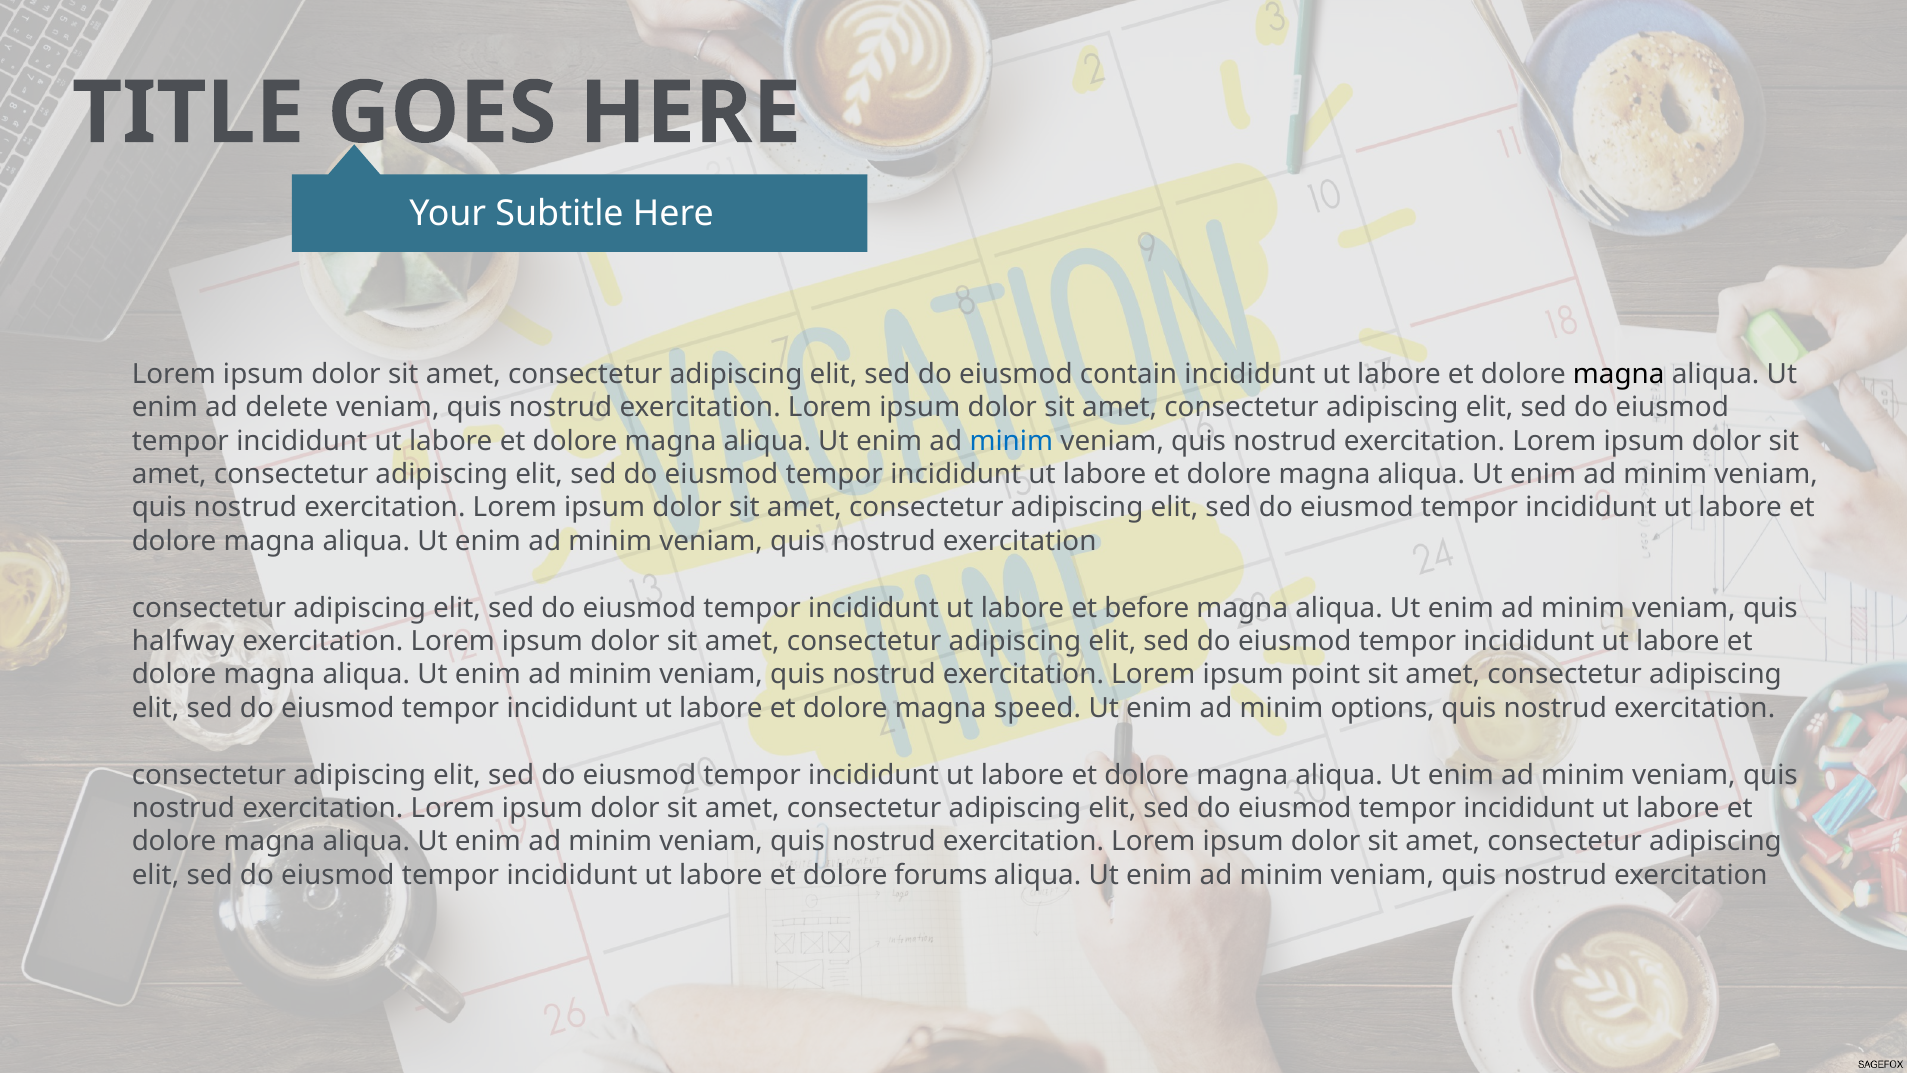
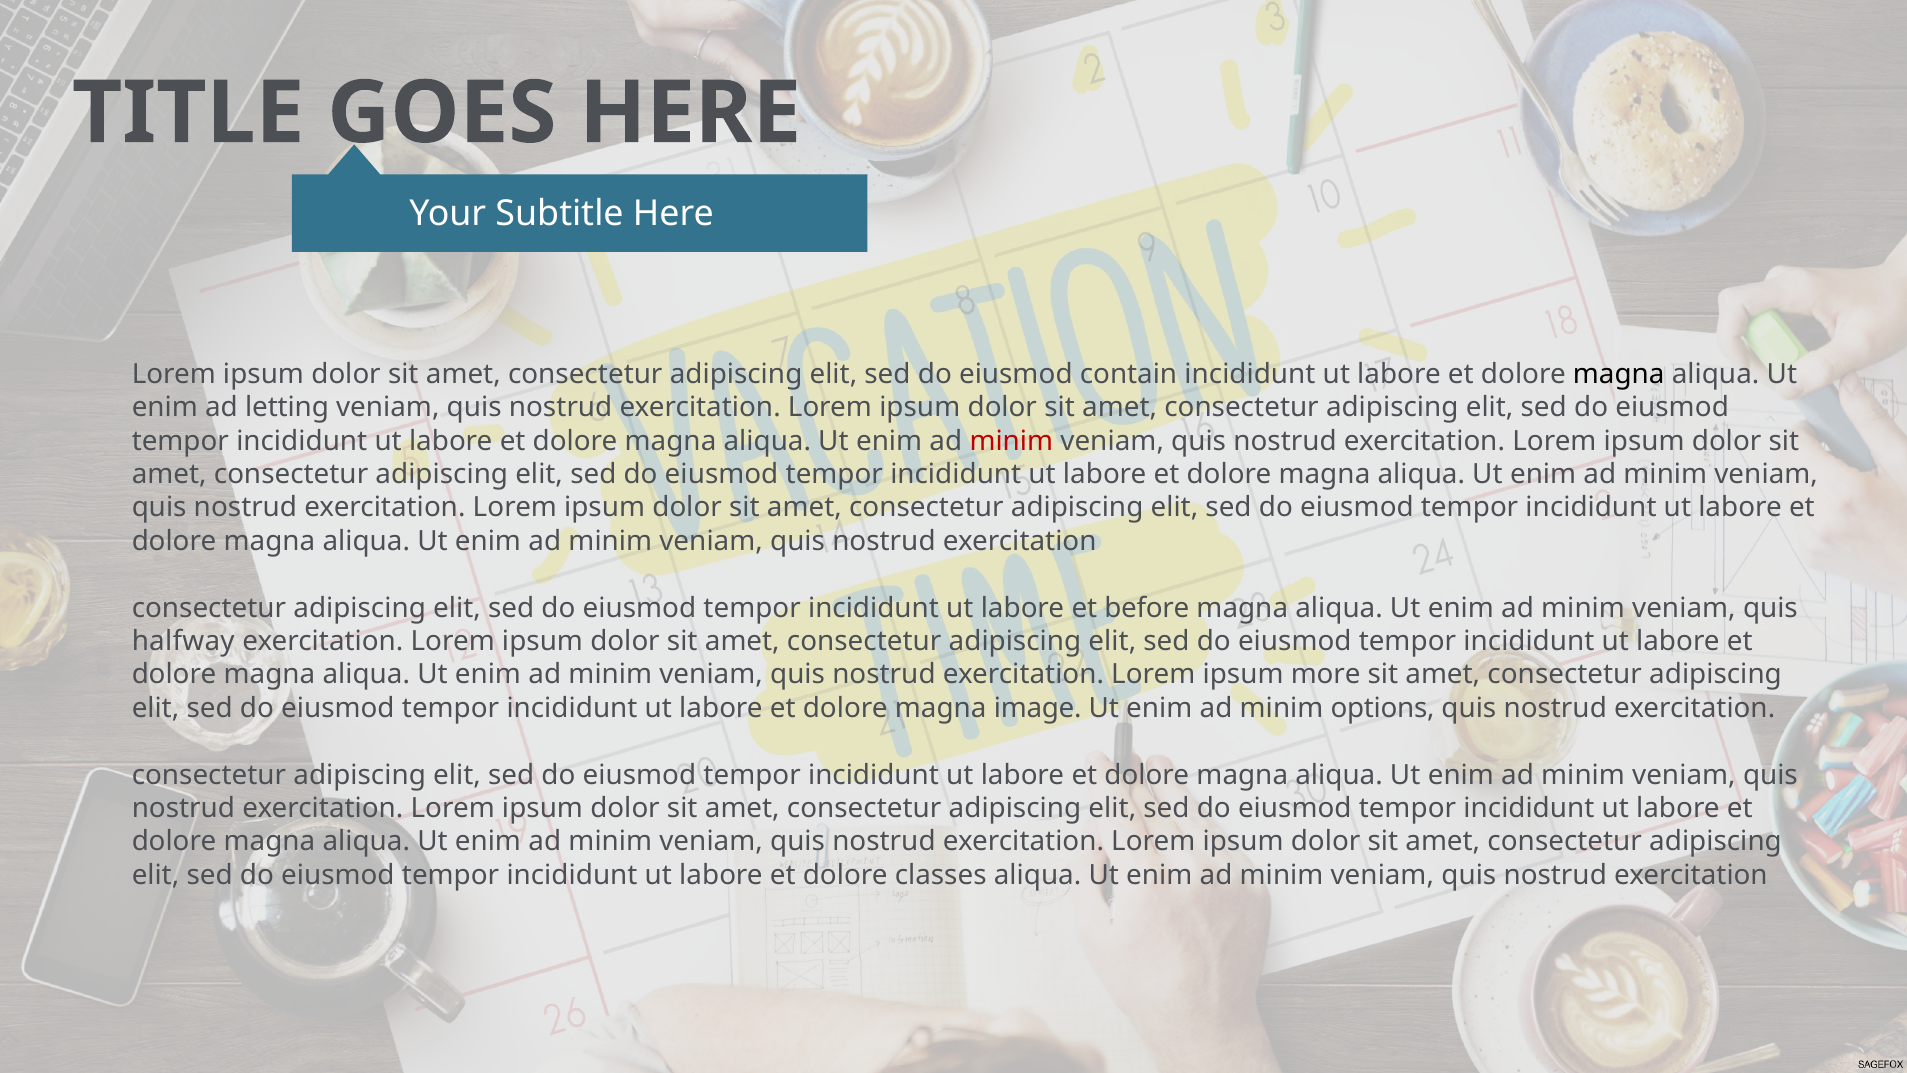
delete: delete -> letting (287, 407)
minim colour: blue -> red (1011, 441)
point: point -> more (1326, 675)
speed: speed -> image (1038, 708)
forums: forums -> classes (941, 875)
